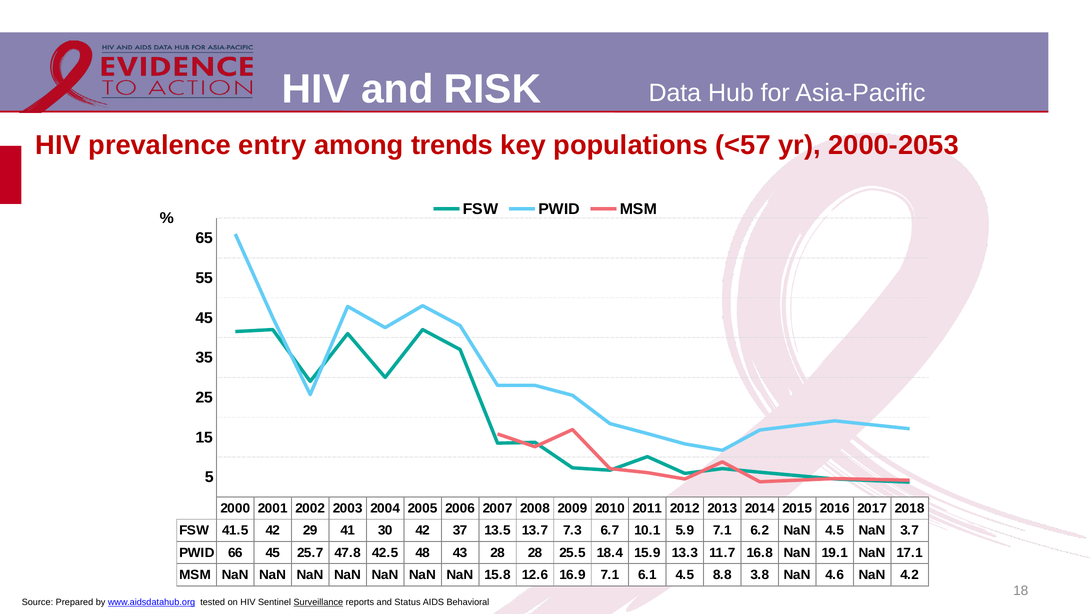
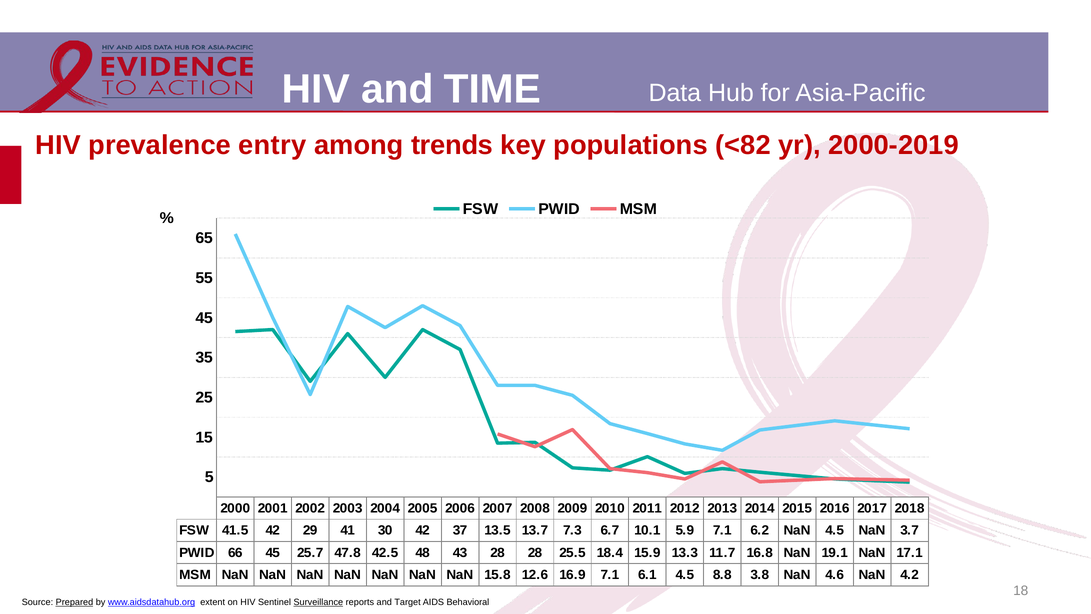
RISK: RISK -> TIME (492, 89)
<57: <57 -> <82 (743, 145)
2000-2053: 2000-2053 -> 2000-2019 (893, 145)
Prepared underline: none -> present (74, 602)
tested: tested -> extent (213, 602)
Status: Status -> Target (408, 602)
